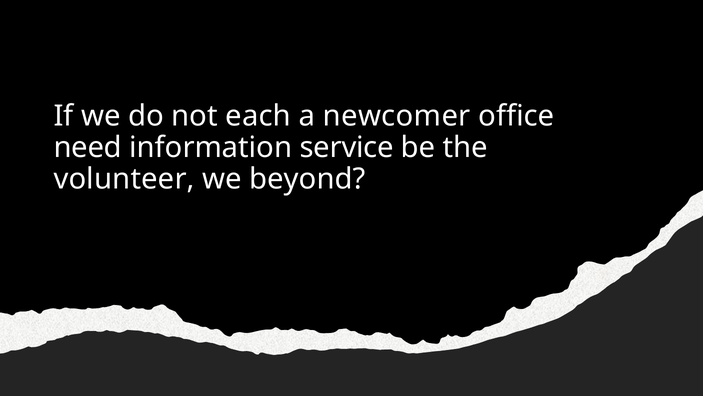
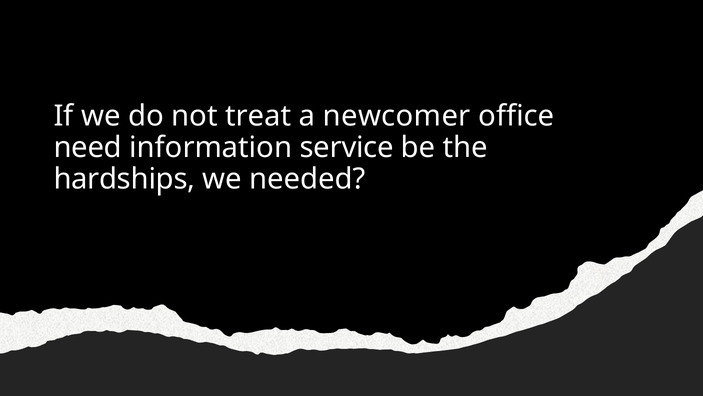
each: each -> treat (258, 116)
volunteer: volunteer -> hardships (124, 179)
beyond: beyond -> needed (307, 179)
